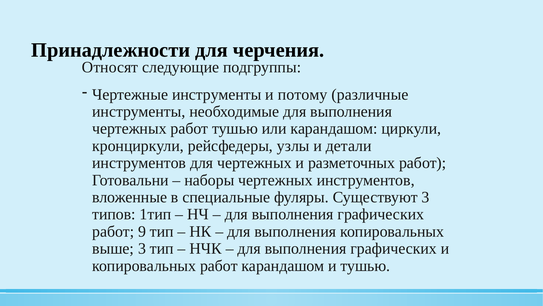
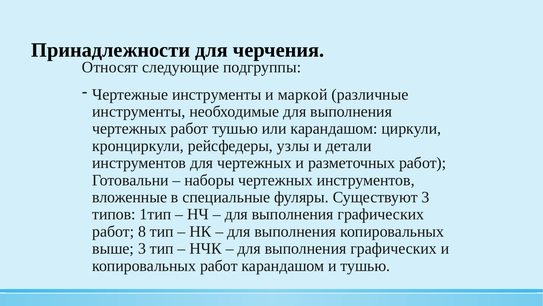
потому: потому -> маркой (303, 94)
9: 9 -> 8 (142, 231)
